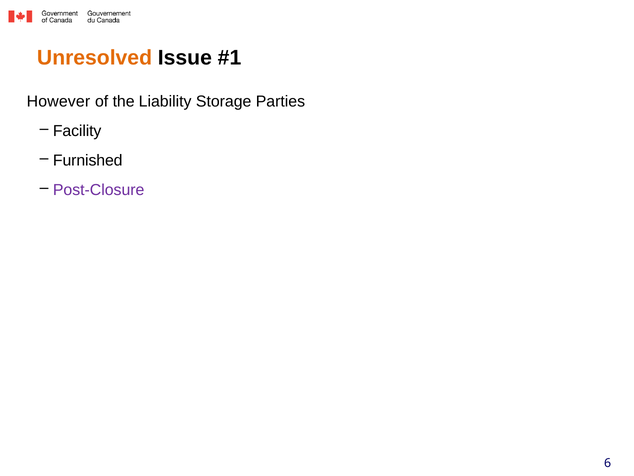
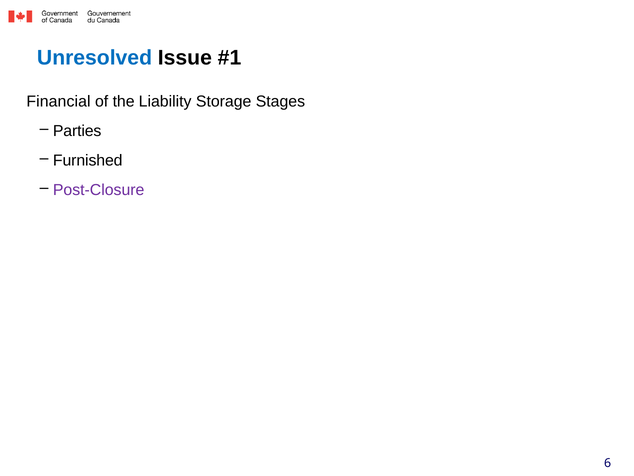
Unresolved colour: orange -> blue (95, 57)
However: However -> Financial (58, 101)
Parties: Parties -> Stages (280, 101)
Facility: Facility -> Parties (77, 131)
